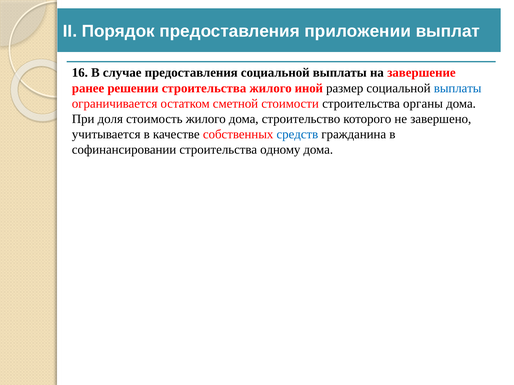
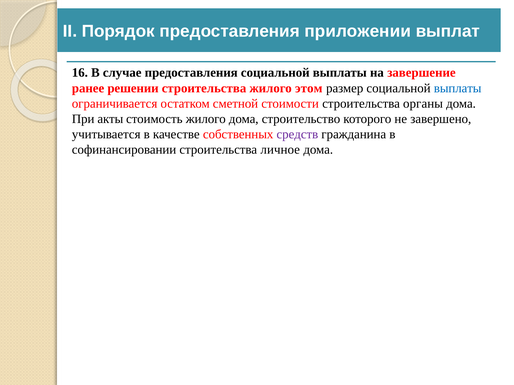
иной: иной -> этом (309, 88)
доля: доля -> акты (110, 119)
средств colour: blue -> purple (297, 134)
одному: одному -> личное (280, 150)
